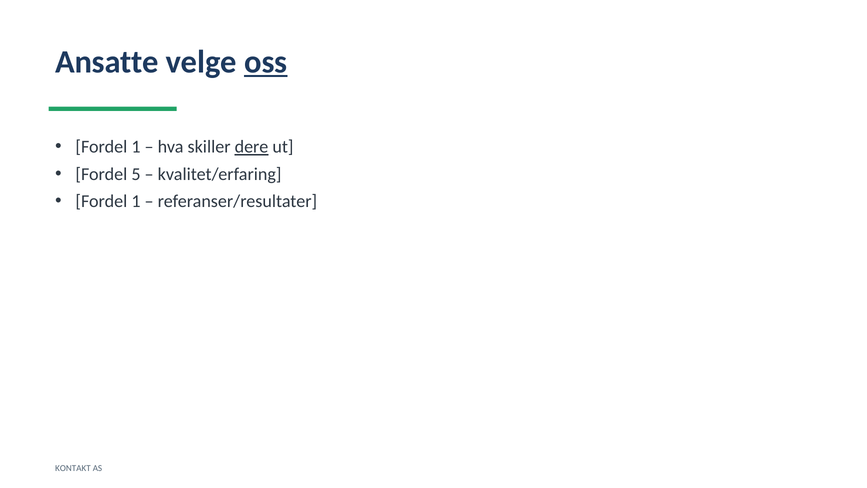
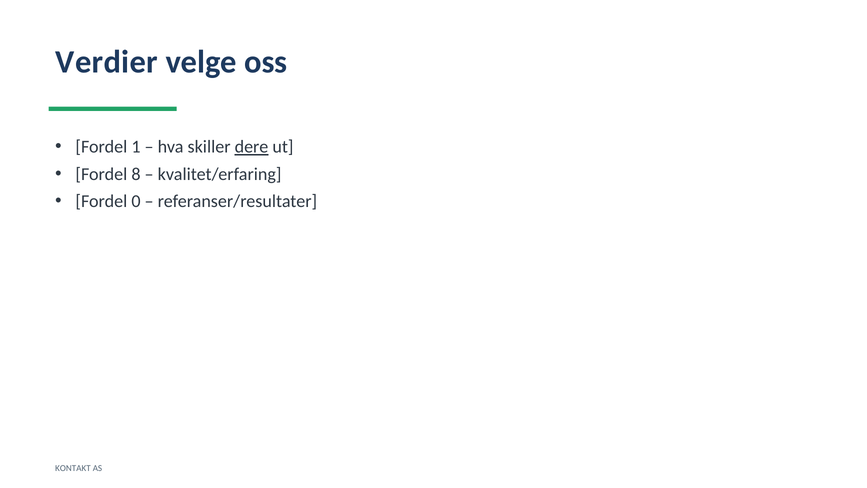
Ansatte: Ansatte -> Verdier (107, 62)
oss underline: present -> none (266, 62)
5: 5 -> 8 (136, 174)
1: 1 -> 0 (136, 201)
